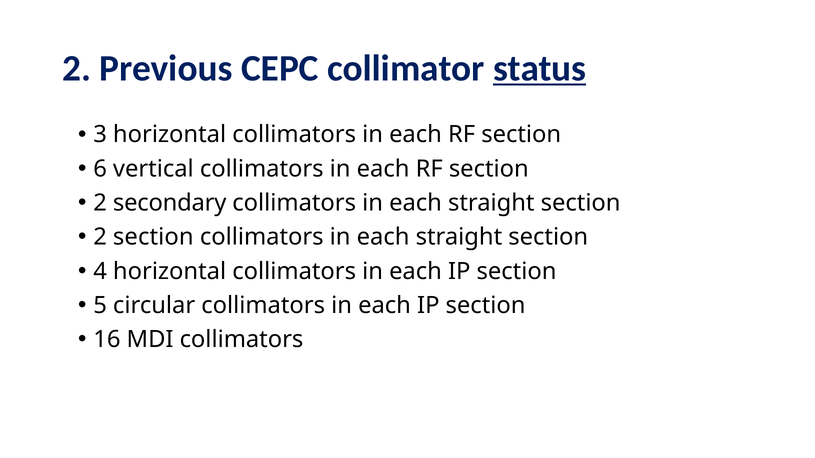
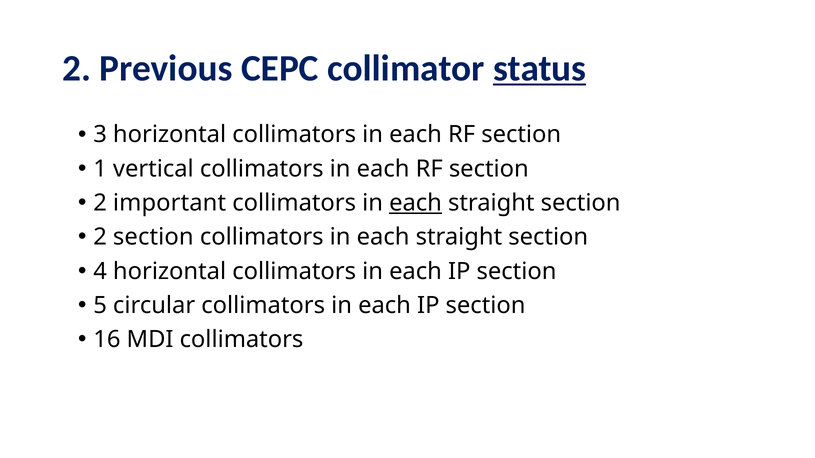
6: 6 -> 1 (100, 169)
secondary: secondary -> important (170, 203)
each underline: none -> present (416, 203)
